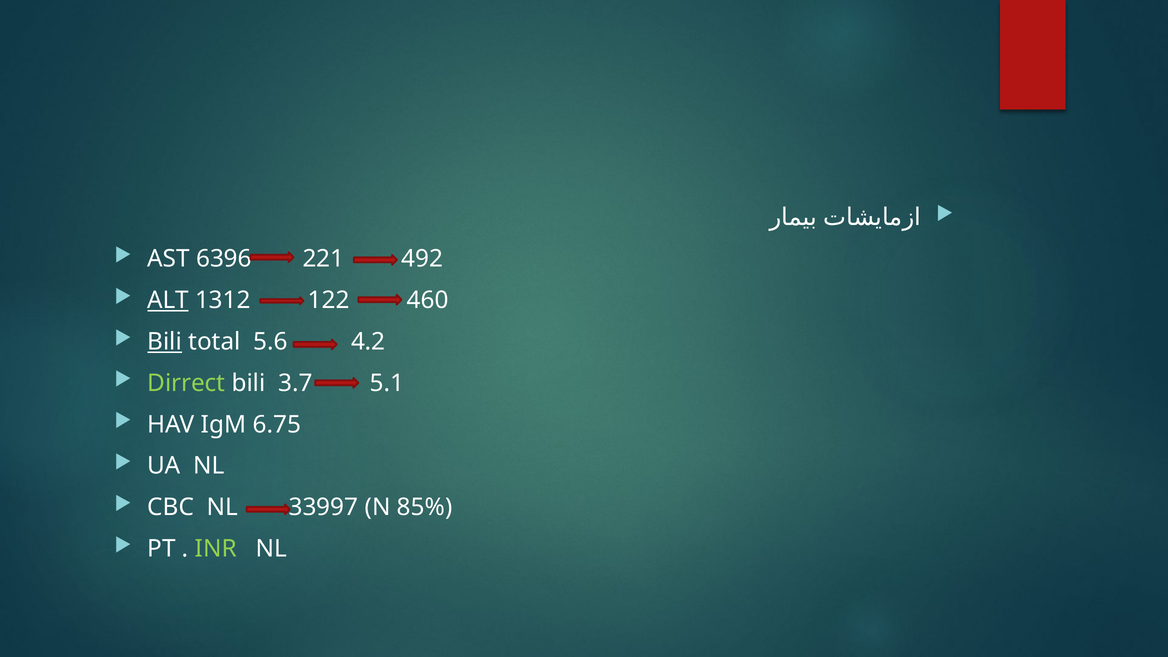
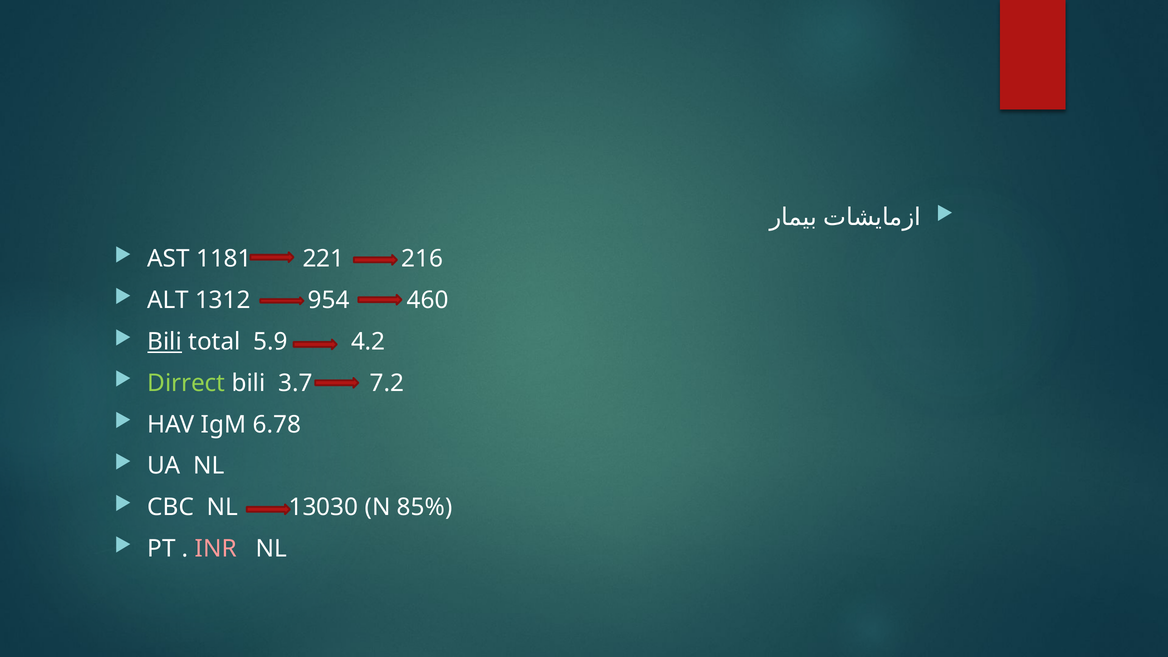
6396: 6396 -> 1181 (224, 259)
492: 492 -> 216 (422, 259)
ALT underline: present -> none (168, 300)
122: 122 -> 954 (329, 300)
5.6: 5.6 -> 5.9 (271, 342)
5.1: 5.1 -> 7.2 (387, 383)
6.75: 6.75 -> 6.78 (277, 425)
33997: 33997 -> 13030 (323, 507)
INR colour: light green -> pink (216, 549)
